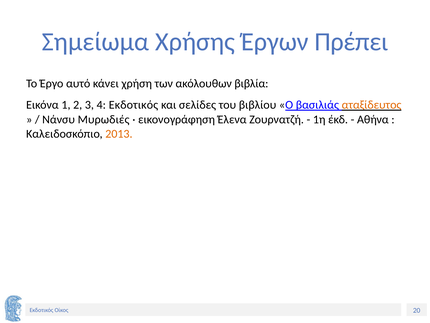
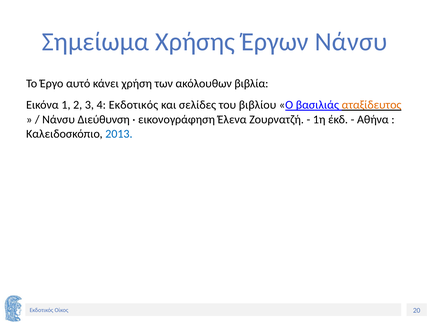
Έργων Πρέπει: Πρέπει -> Νάνσυ (351, 42)
Μυρωδιές: Μυρωδιές -> Διεύθυνση (104, 119)
2013 colour: orange -> blue (119, 134)
